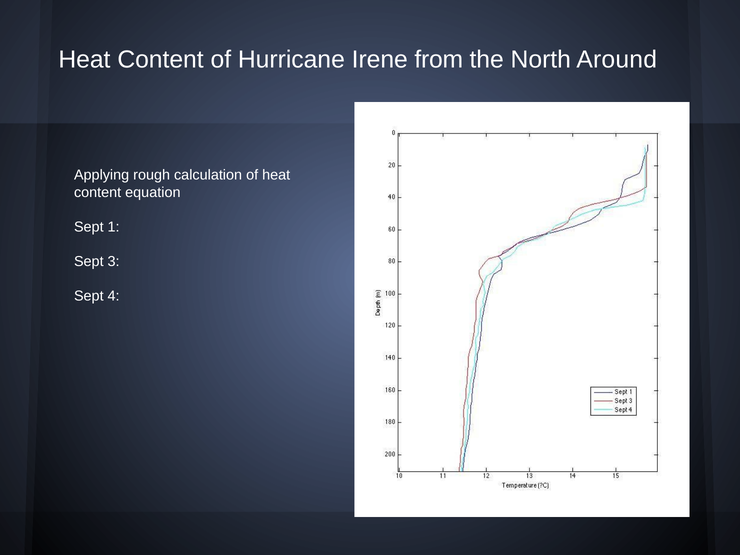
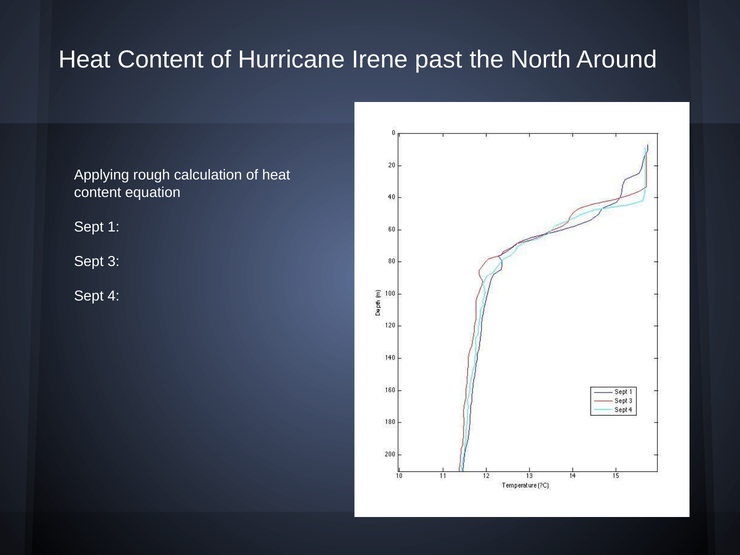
from: from -> past (439, 59)
